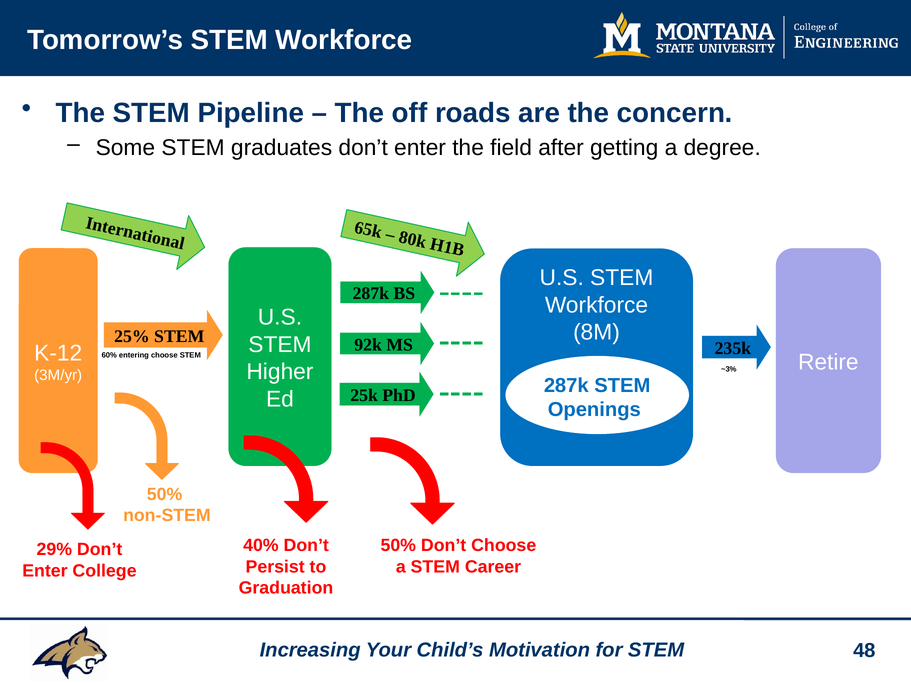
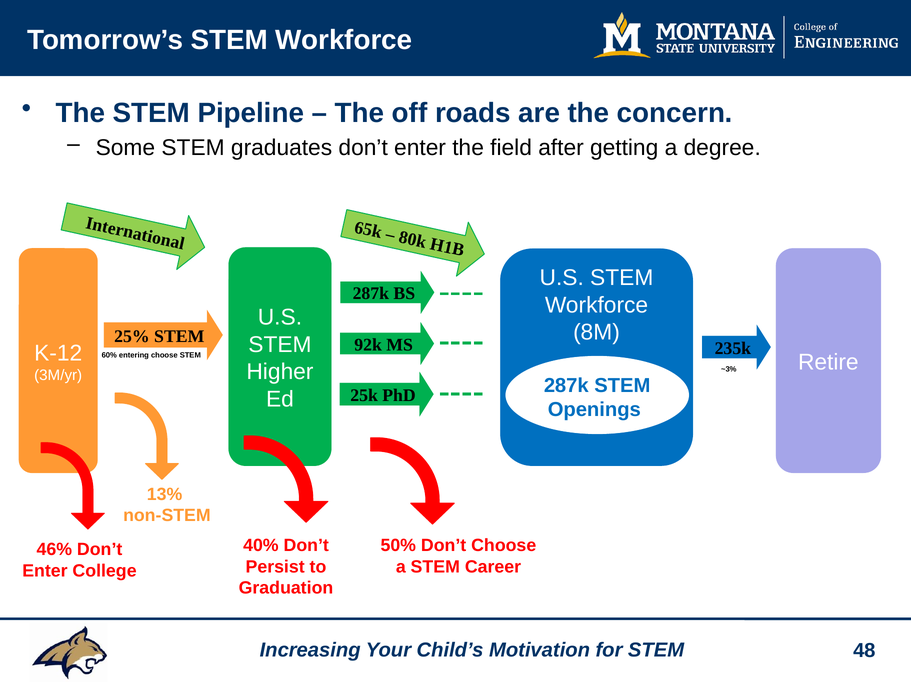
50%: 50% -> 13% (165, 494)
29%: 29% -> 46% (54, 550)
